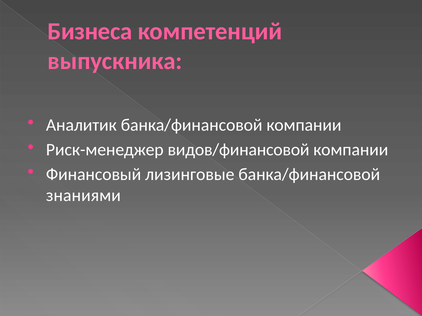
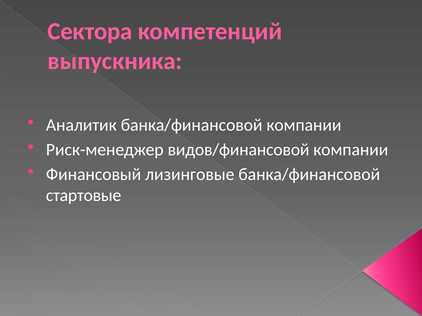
Бизнеса: Бизнеса -> Сектора (90, 32)
знаниями: знаниями -> стартовые (84, 196)
